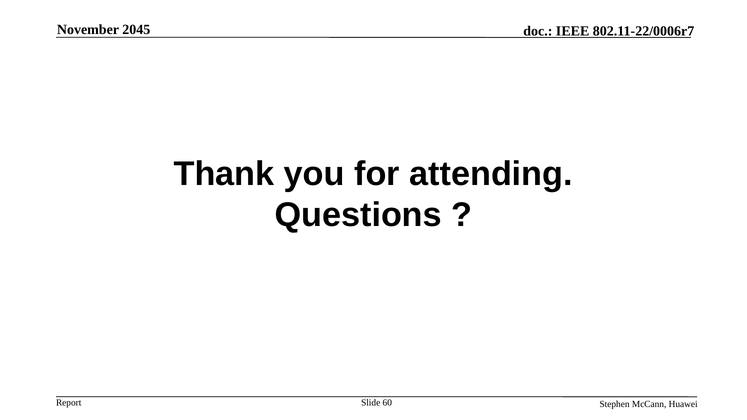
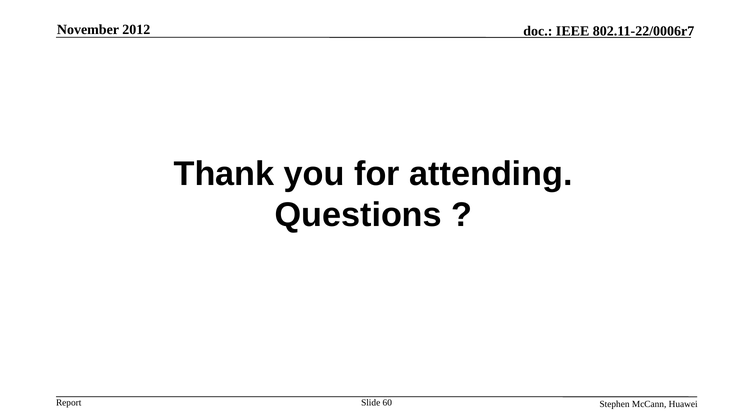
2045: 2045 -> 2012 (136, 30)
